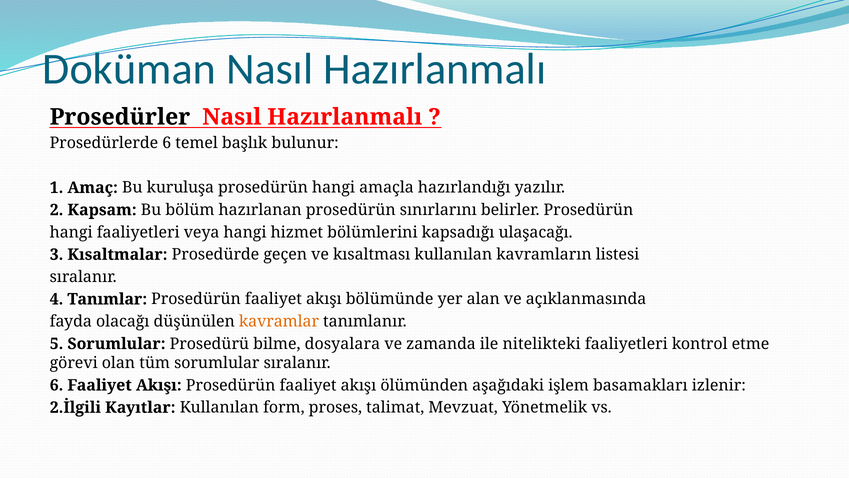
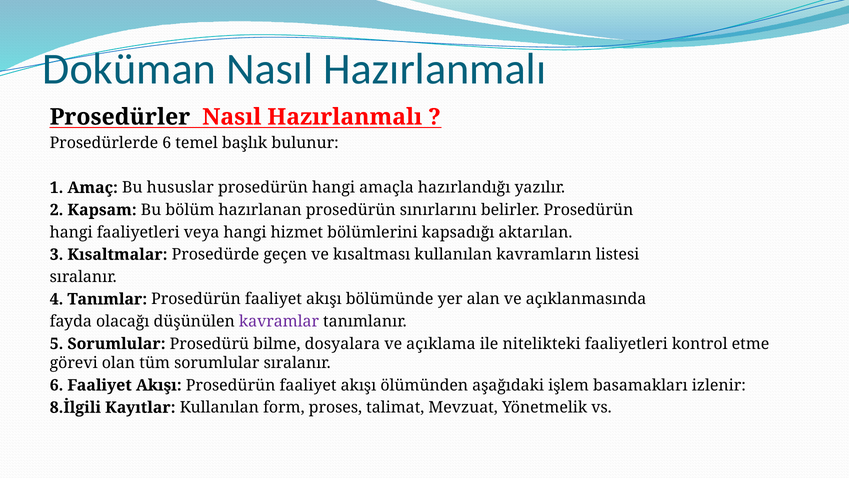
kuruluşa: kuruluşa -> hususlar (180, 187)
ulaşacağı: ulaşacağı -> aktarılan (536, 232)
kavramlar colour: orange -> purple (279, 321)
zamanda: zamanda -> açıklama (441, 344)
2.İlgili: 2.İlgili -> 8.İlgili (75, 407)
